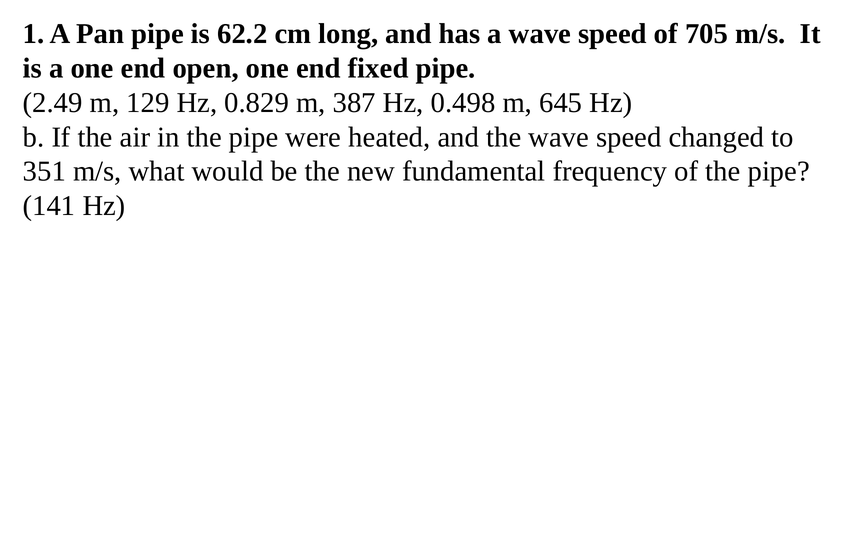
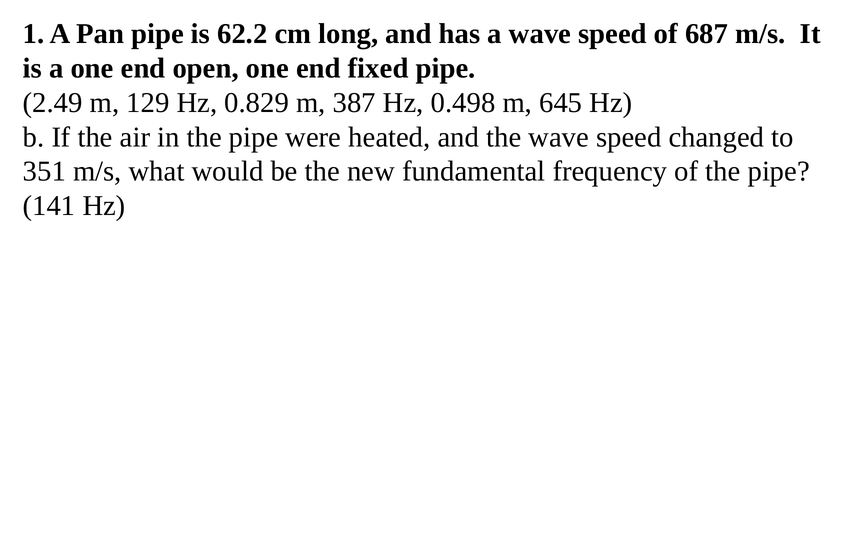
705: 705 -> 687 (707, 34)
